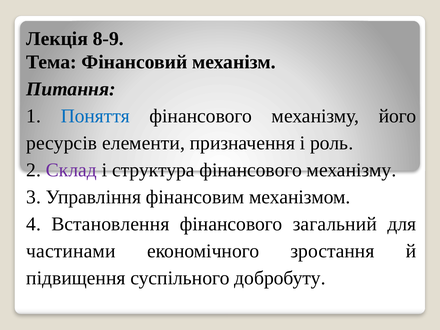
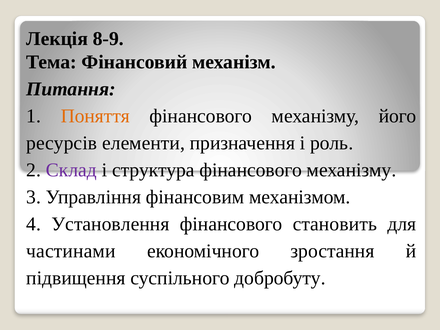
Поняття colour: blue -> orange (95, 116)
Встановлення: Встановлення -> Установлення (110, 224)
загальний: загальний -> становить (335, 224)
